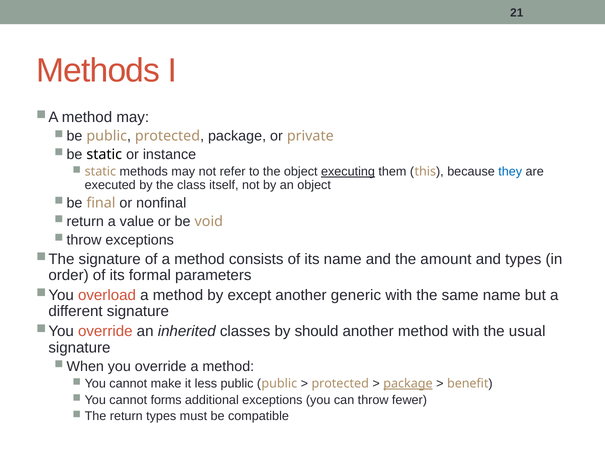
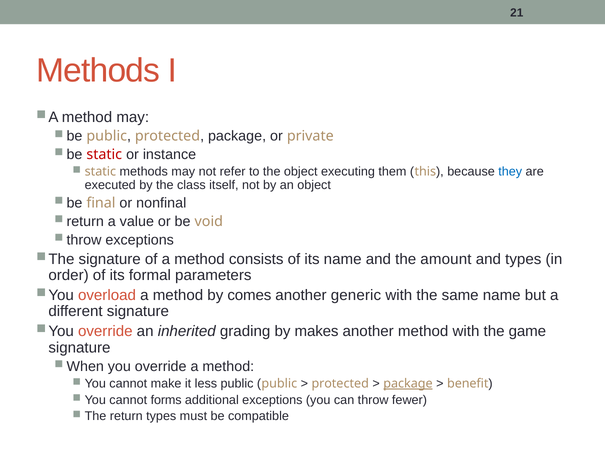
static colour: black -> red (104, 154)
executing underline: present -> none (348, 172)
except: except -> comes (249, 295)
classes: classes -> grading (245, 331)
should: should -> makes (317, 331)
usual: usual -> game (527, 331)
